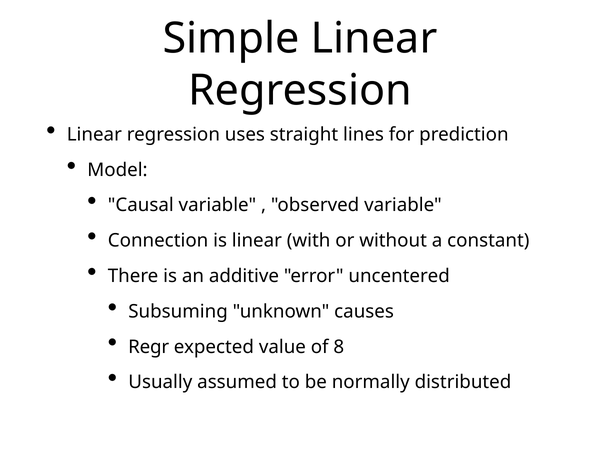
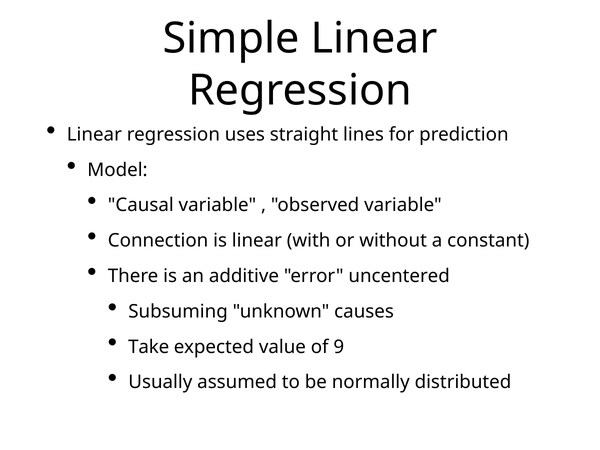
Regr: Regr -> Take (149, 347)
8: 8 -> 9 (339, 347)
